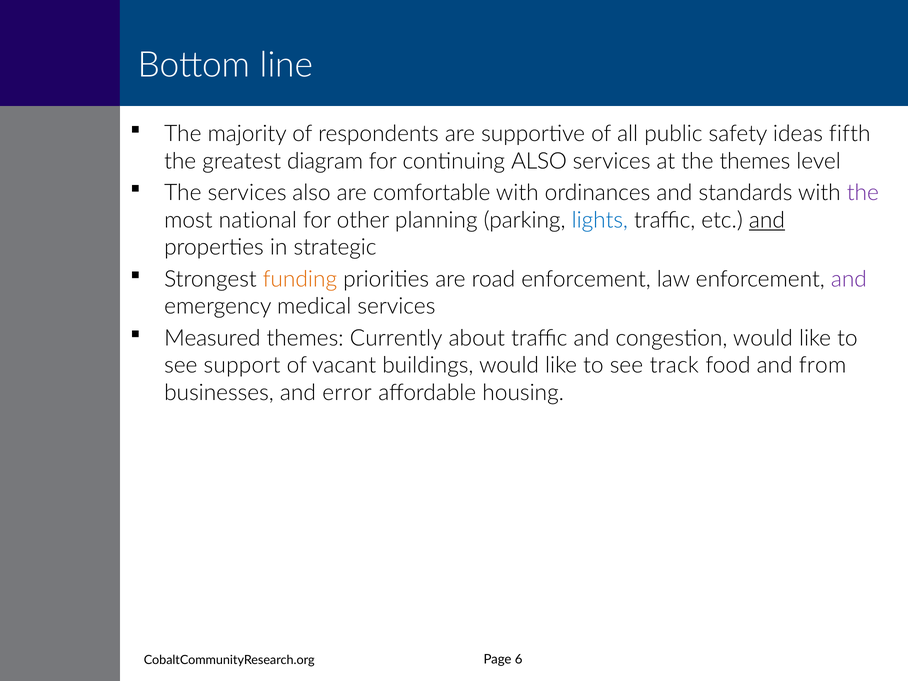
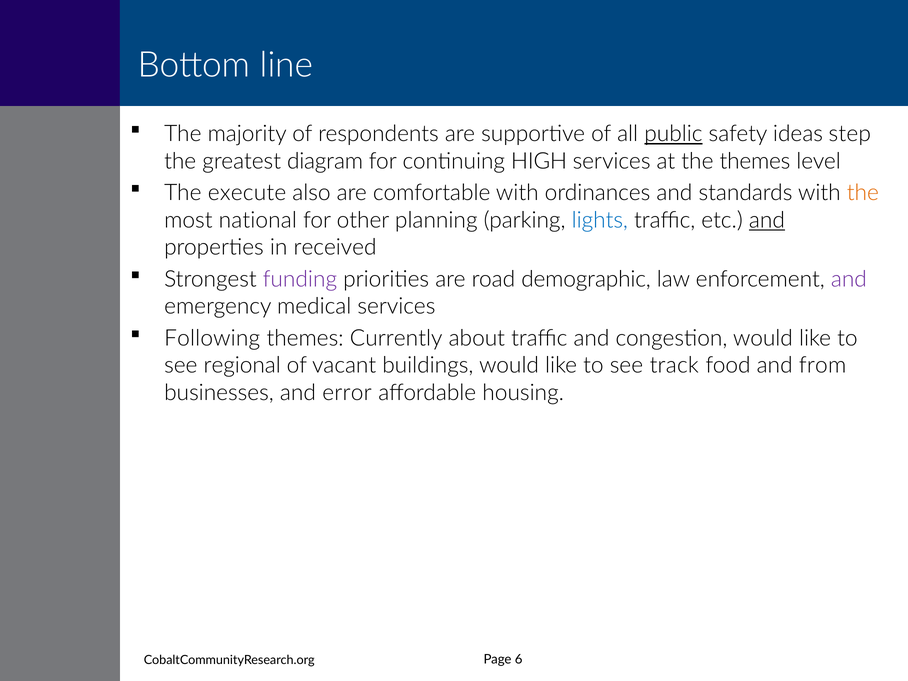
public underline: none -> present (673, 134)
fifth: fifth -> step (850, 134)
continuing ALSO: ALSO -> HIGH (539, 161)
The services: services -> execute (247, 193)
the colour: purple -> orange (863, 193)
strategic: strategic -> received (335, 247)
funding colour: orange -> purple (300, 279)
road enforcement: enforcement -> demographic (586, 279)
Measured: Measured -> Following (212, 338)
support: support -> regional (242, 366)
